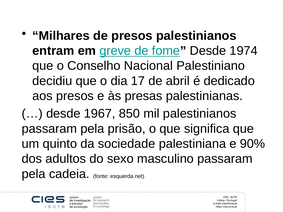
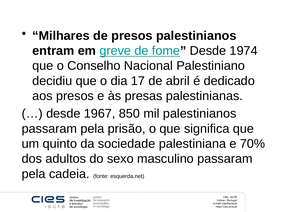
90%: 90% -> 70% (253, 144)
